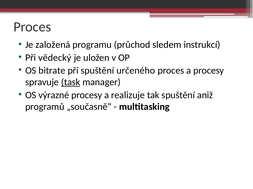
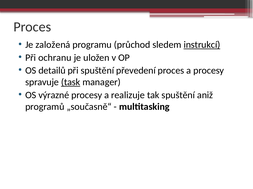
instrukcí underline: none -> present (202, 45)
vědecký: vědecký -> ochranu (55, 58)
bitrate: bitrate -> detailů (52, 71)
určeného: určeného -> převedení (136, 71)
